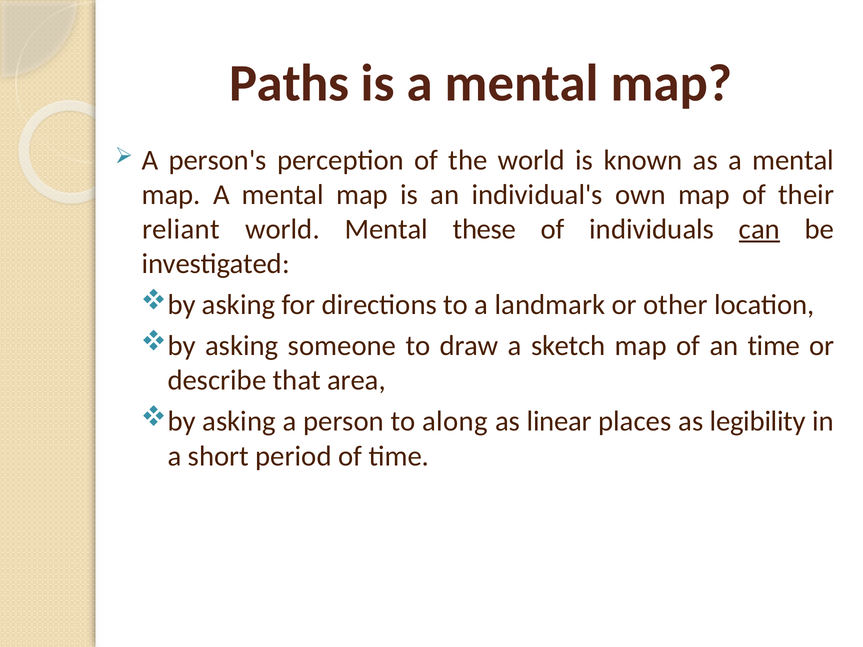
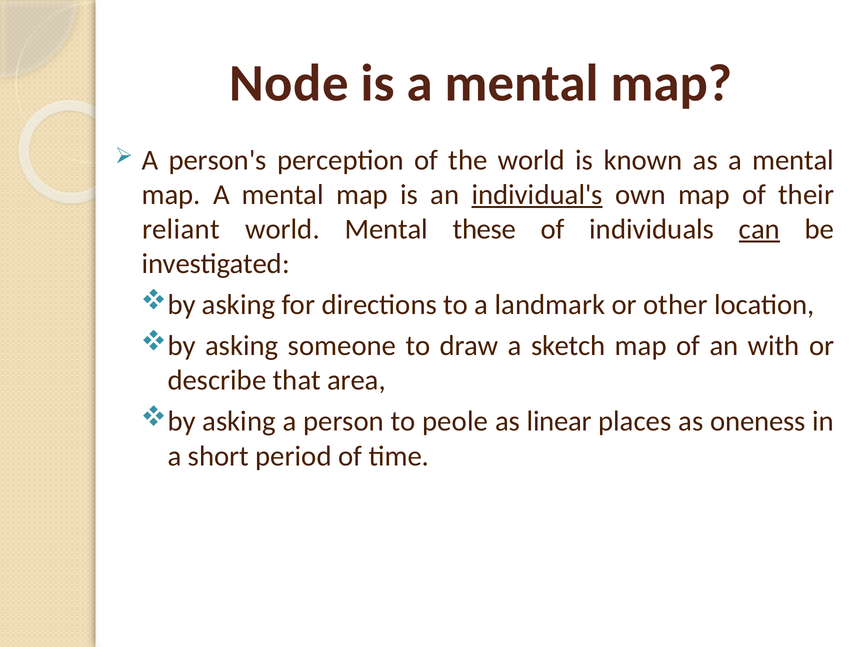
Paths: Paths -> Node (289, 84)
individual's underline: none -> present (537, 195)
an time: time -> with (774, 346)
along: along -> peole (455, 422)
legibility: legibility -> oneness (758, 422)
